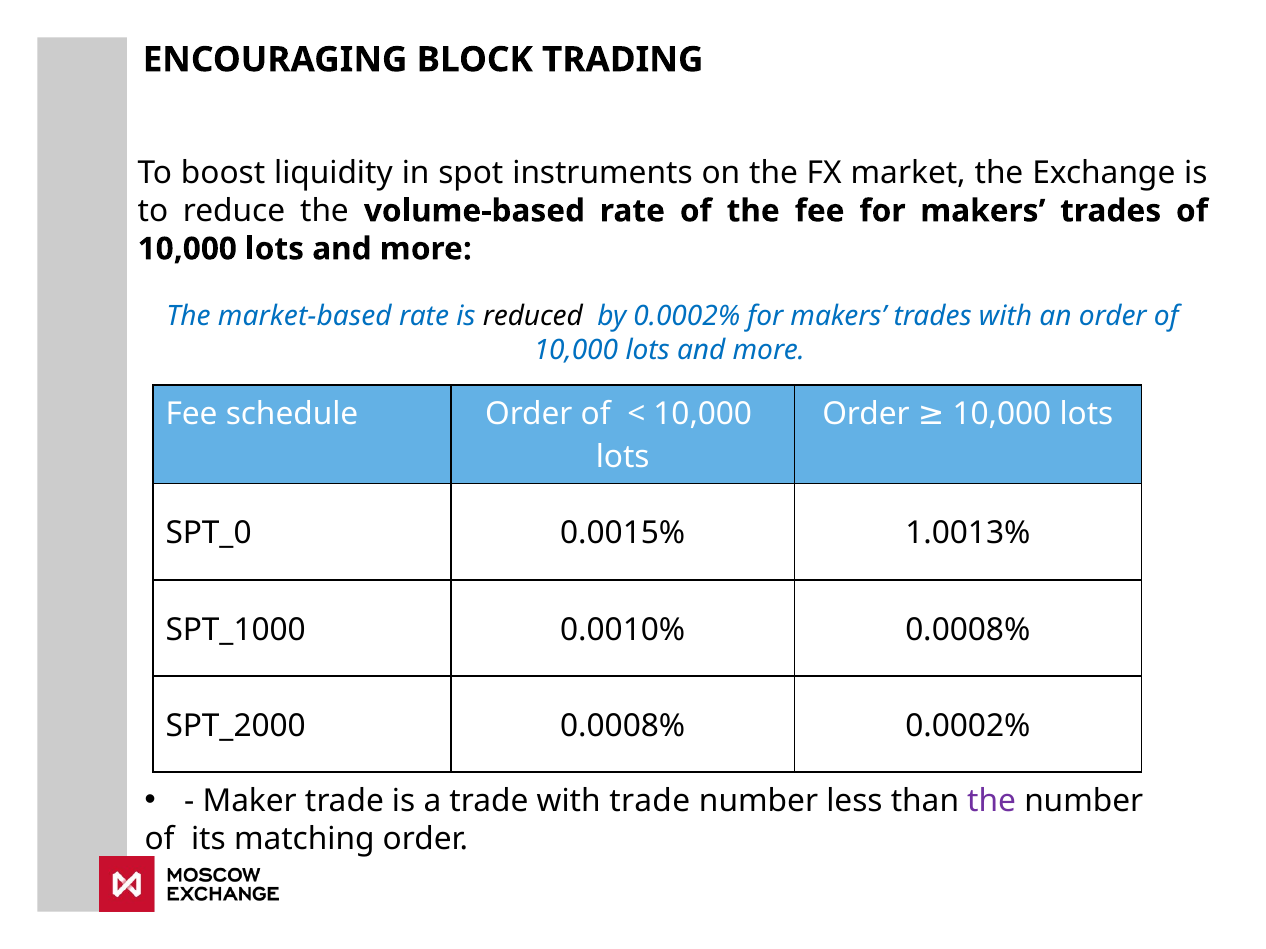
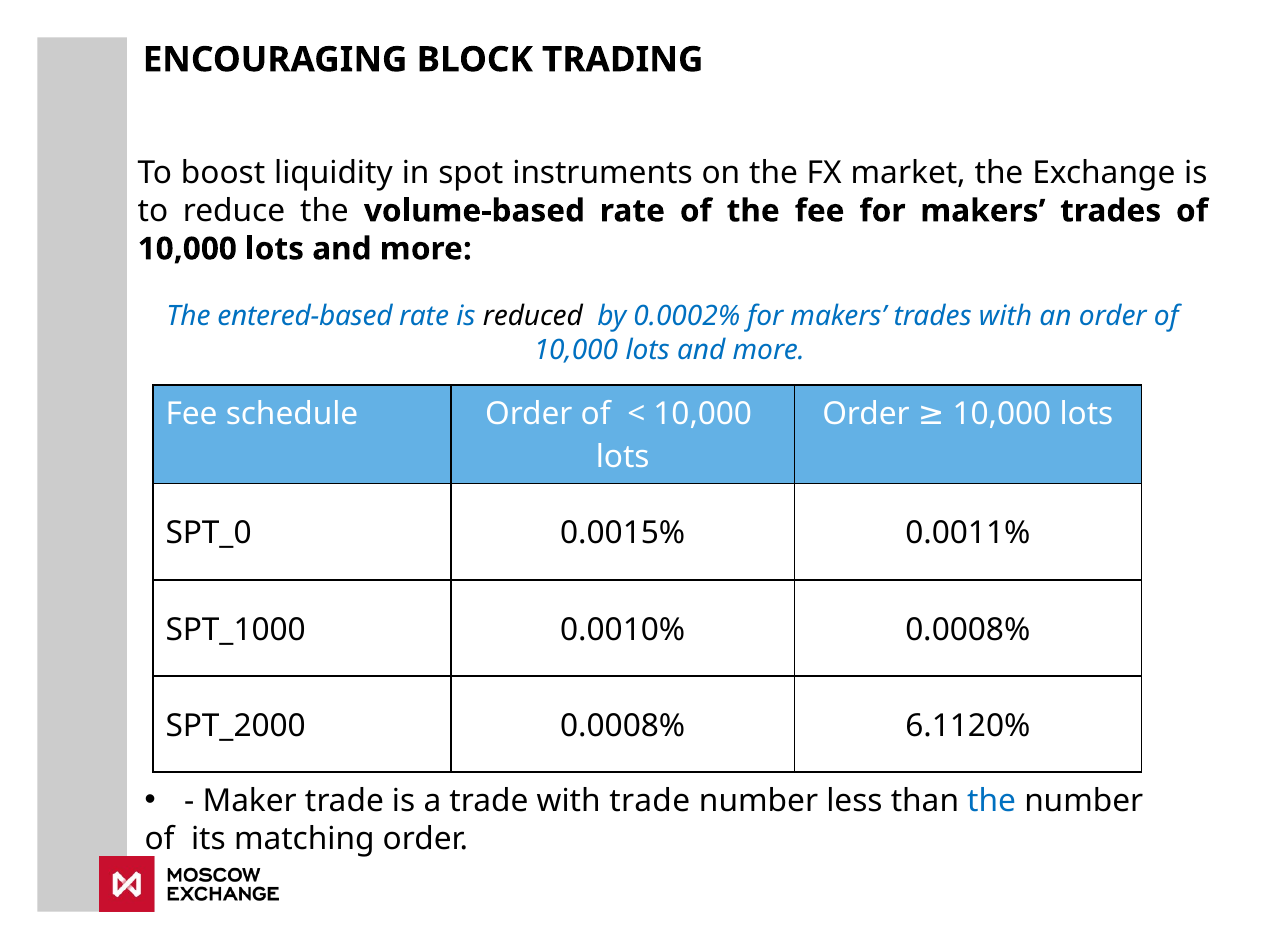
market-based: market-based -> entered-based (305, 316)
1.0013%: 1.0013% -> 0.0011% (968, 534)
0.0008% 0.0002%: 0.0002% -> 6.1120% (968, 726)
the colour: purple -> blue (992, 801)
